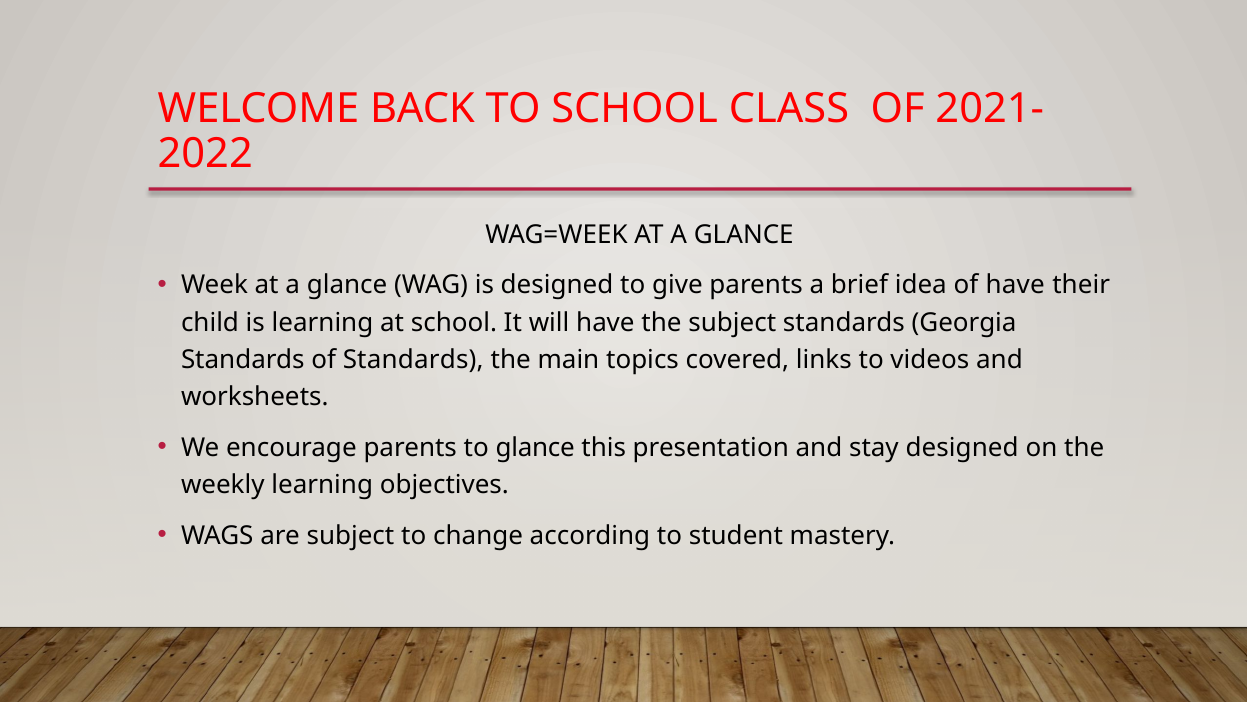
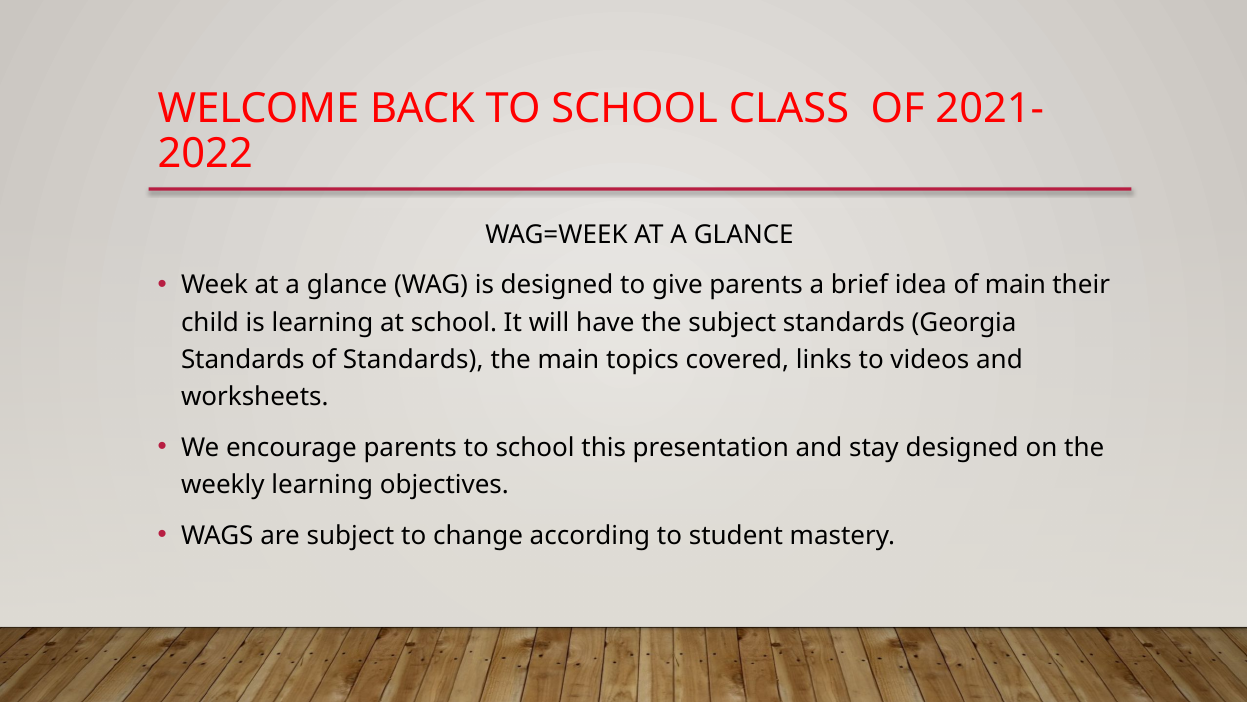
of have: have -> main (1015, 285)
parents to glance: glance -> school (535, 447)
